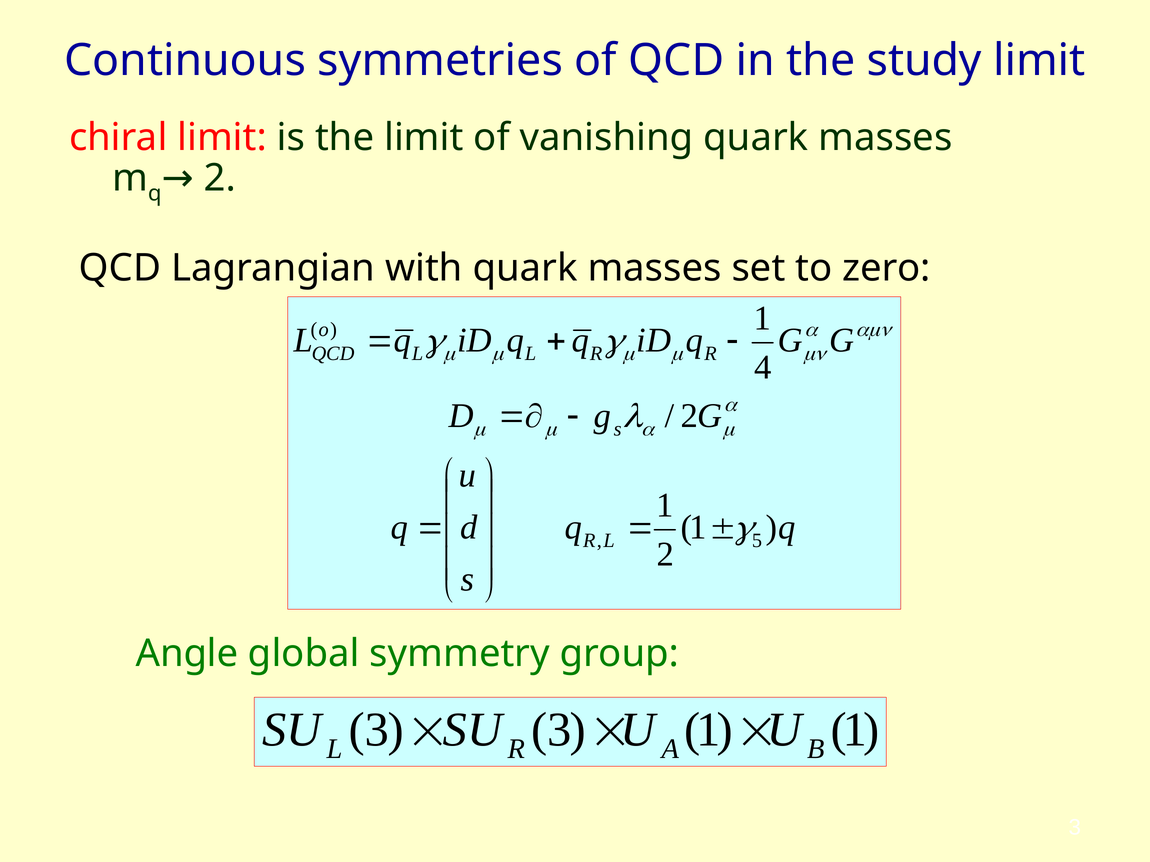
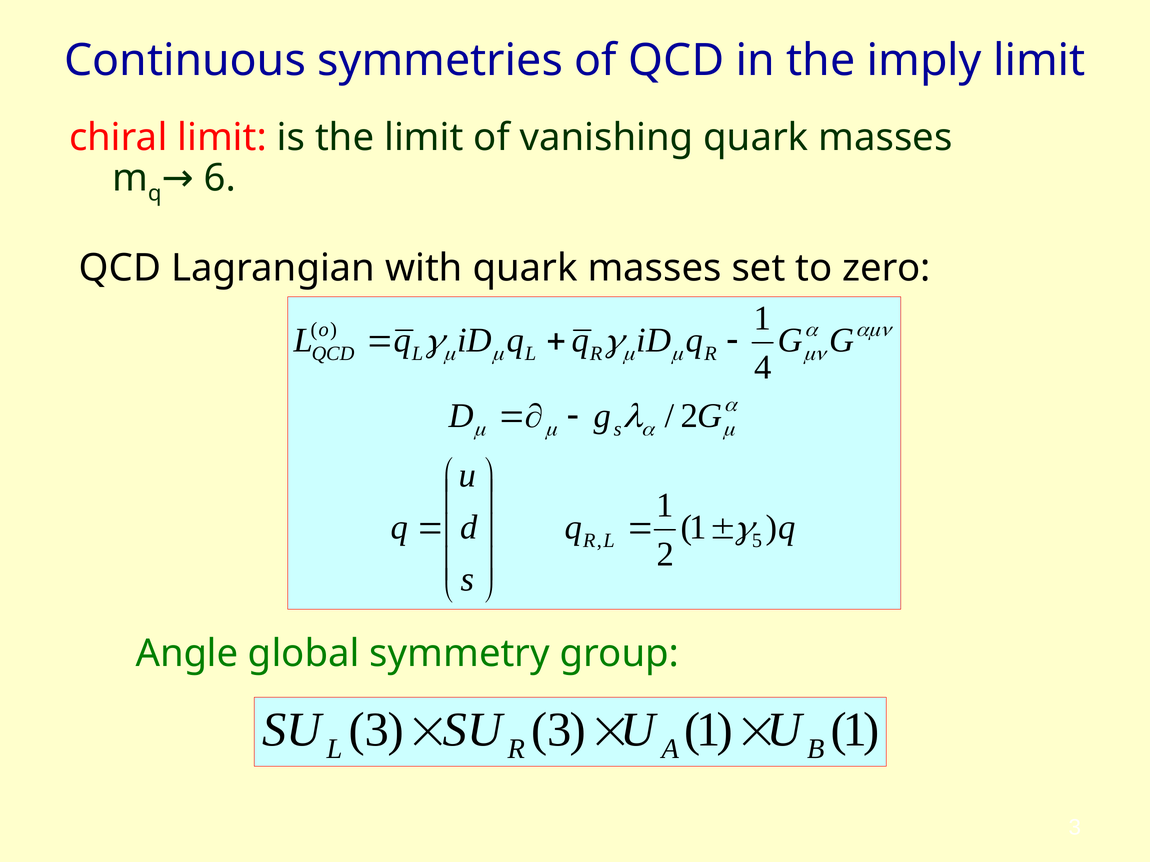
study: study -> imply (924, 61)
2: 2 -> 6 (220, 178)
